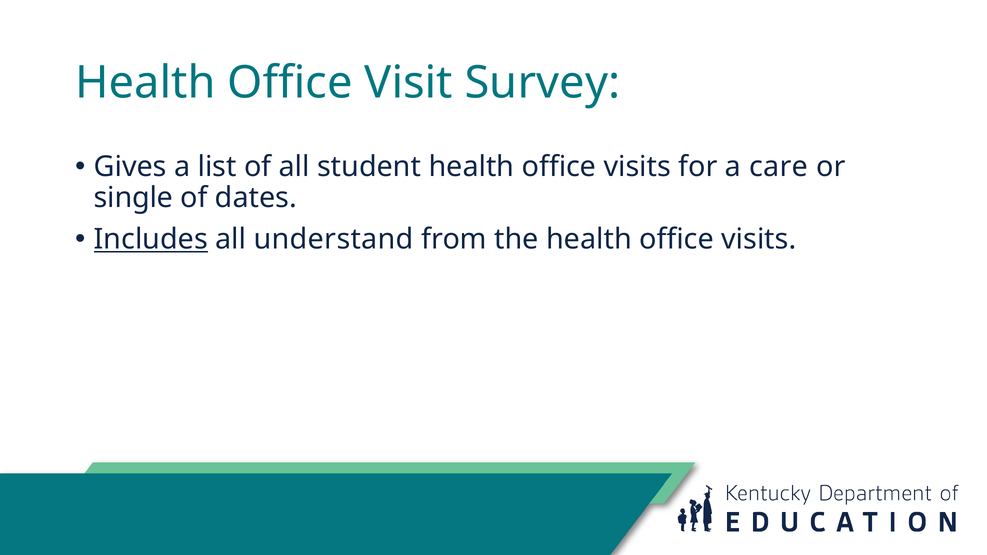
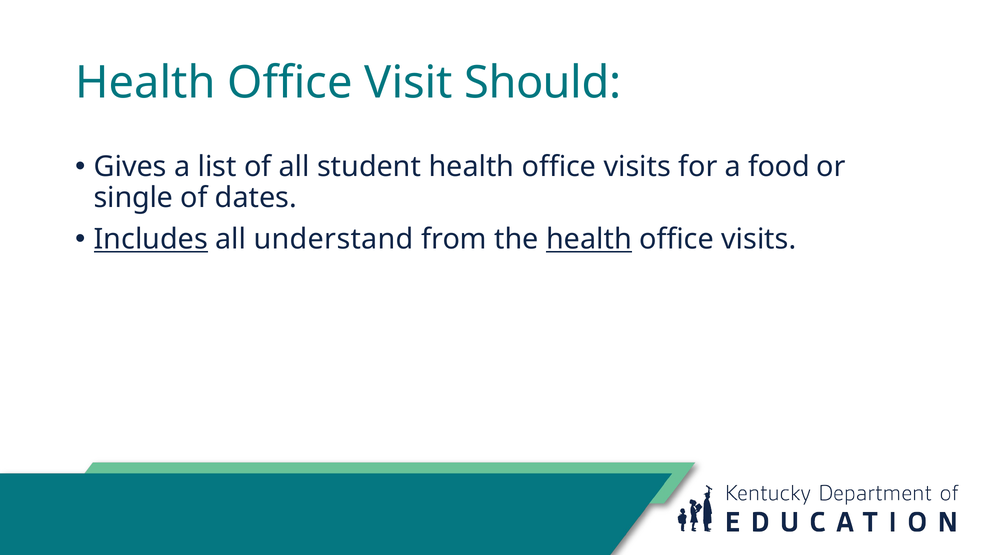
Survey: Survey -> Should (543, 83)
care: care -> food (779, 167)
health underline: none -> present (589, 239)
